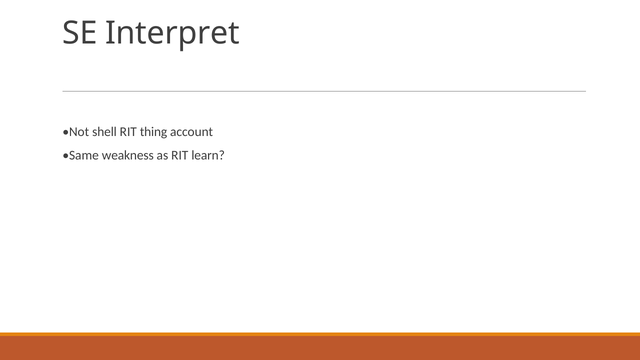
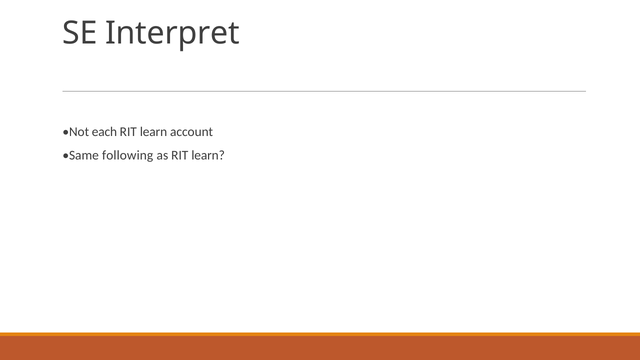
shell: shell -> each (104, 132)
thing: thing -> learn (154, 132)
weakness: weakness -> following (128, 155)
